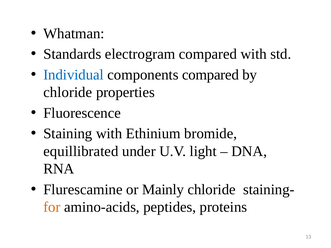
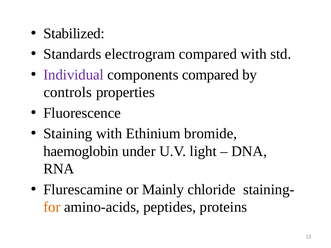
Whatman: Whatman -> Stabilized (74, 34)
Individual colour: blue -> purple (74, 75)
chloride: chloride -> controls (68, 92)
equillibrated: equillibrated -> haemoglobin (81, 151)
